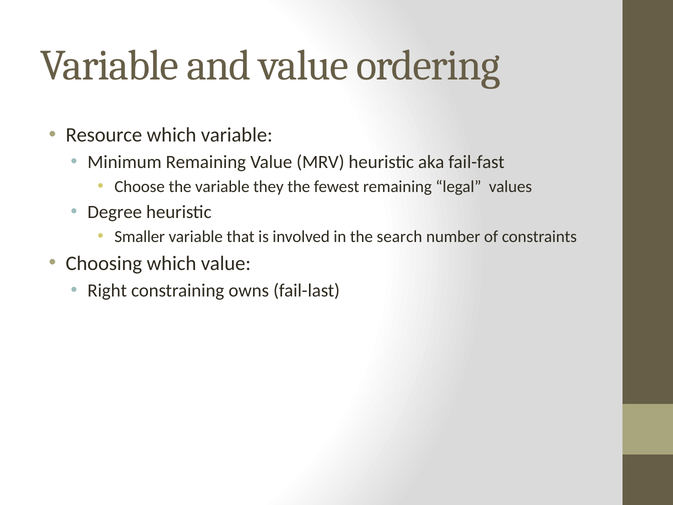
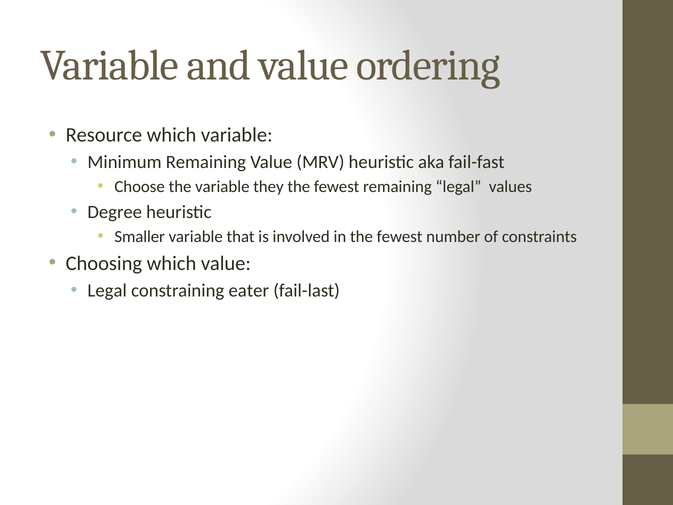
in the search: search -> fewest (400, 236)
Right: Right -> Legal (107, 290)
owns: owns -> eater (249, 290)
